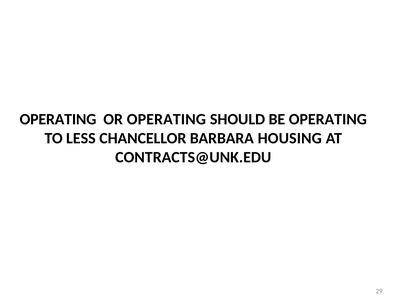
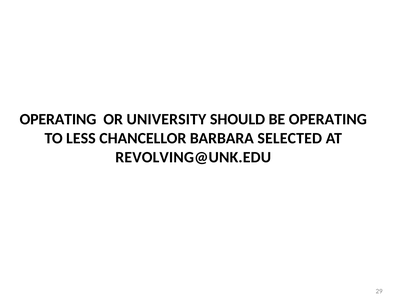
OR OPERATING: OPERATING -> UNIVERSITY (166, 119)
HOUSING: HOUSING -> SELECTED (290, 138)
CONTRACTS@UNK.EDU: CONTRACTS@UNK.EDU -> REVOLVING@UNK.EDU (193, 157)
